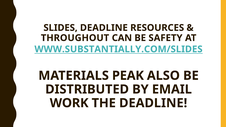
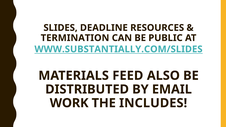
THROUGHOUT: THROUGHOUT -> TERMINATION (75, 38)
SAFETY: SAFETY -> PUBLIC (166, 38)
PEAK: PEAK -> FEED (128, 76)
THE DEADLINE: DEADLINE -> INCLUDES (153, 103)
